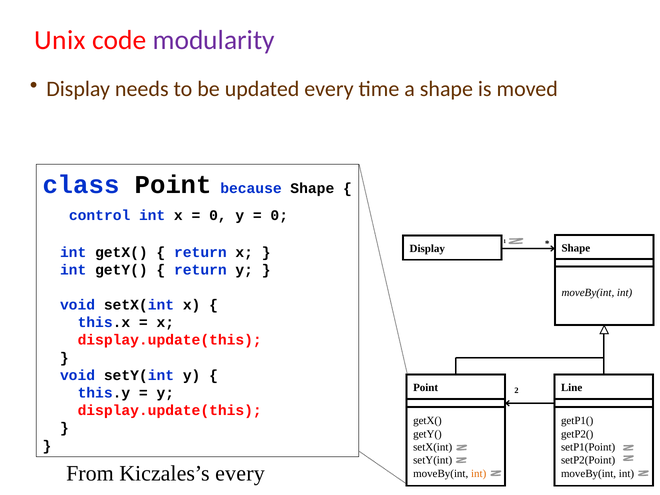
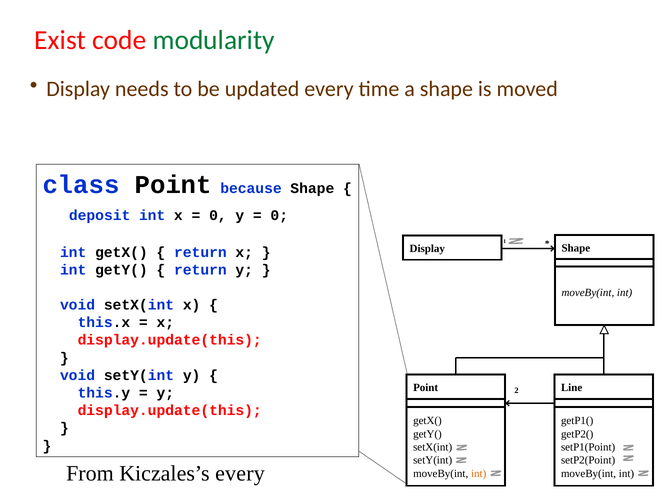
Unix: Unix -> Exist (60, 40)
modularity colour: purple -> green (214, 40)
control: control -> deposit (100, 216)
